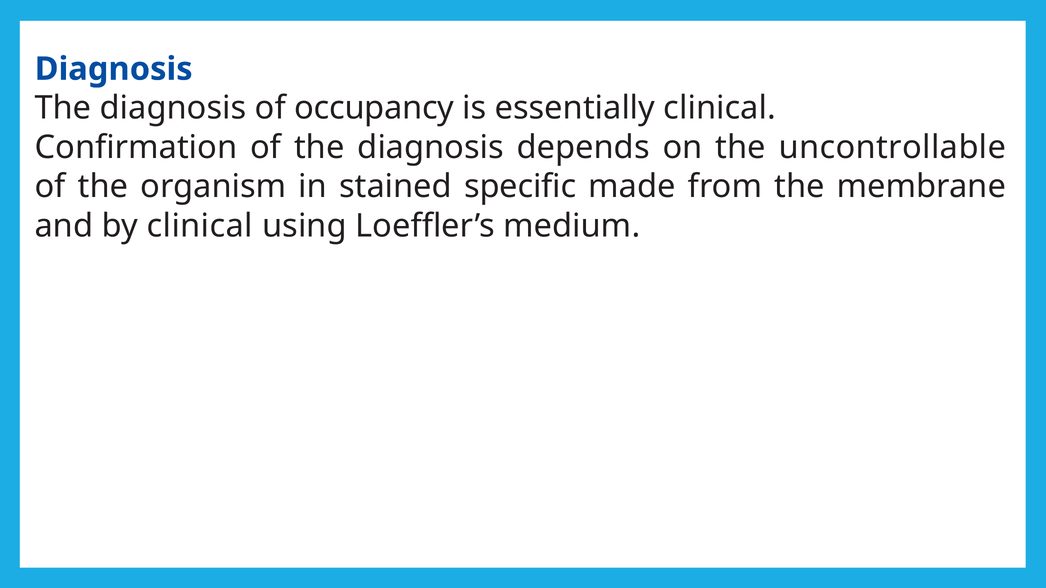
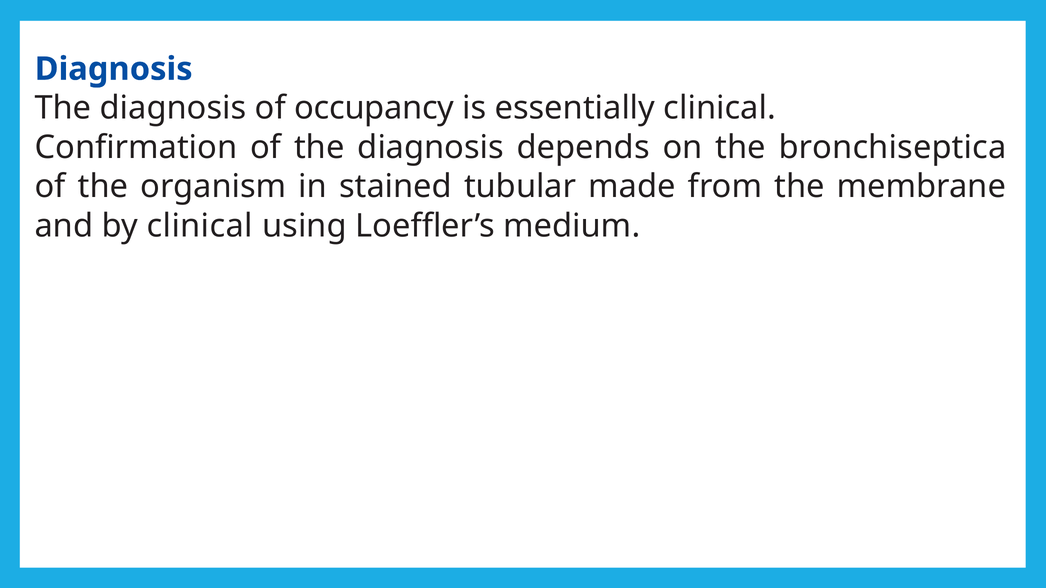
uncontrollable: uncontrollable -> bronchiseptica (892, 148)
specific: specific -> tubular (520, 187)
